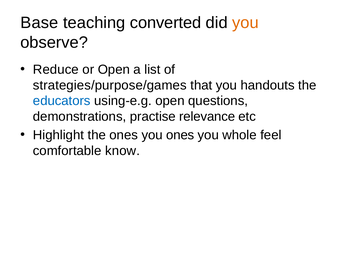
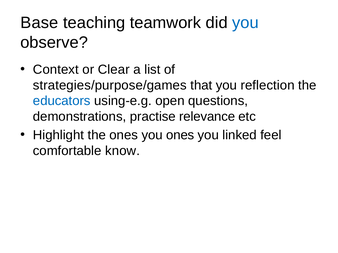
converted: converted -> teamwork (166, 23)
you colour: orange -> blue (245, 23)
Reduce: Reduce -> Context (56, 70)
or Open: Open -> Clear (114, 70)
handouts: handouts -> reflection (268, 85)
whole: whole -> linked (240, 135)
